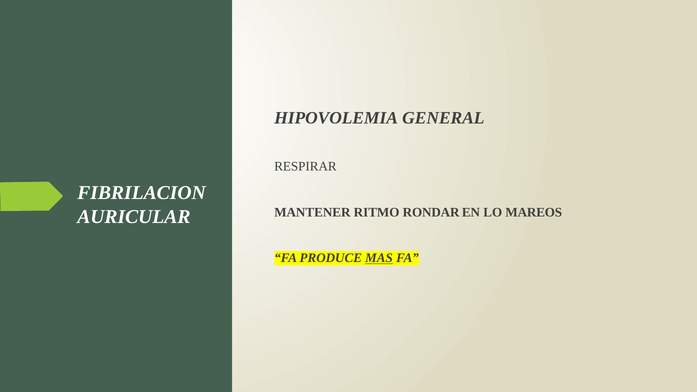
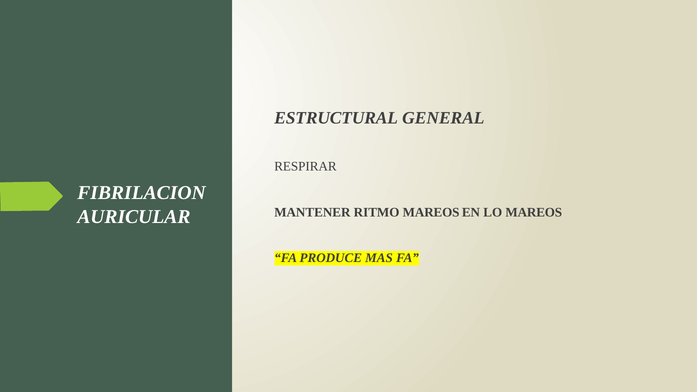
HIPOVOLEMIA: HIPOVOLEMIA -> ESTRUCTURAL (336, 118)
RITMO RONDAR: RONDAR -> MAREOS (431, 212)
MAS underline: present -> none (379, 258)
